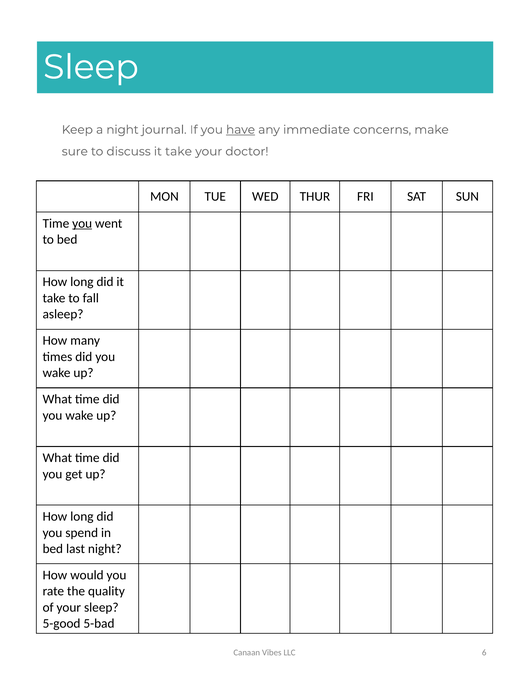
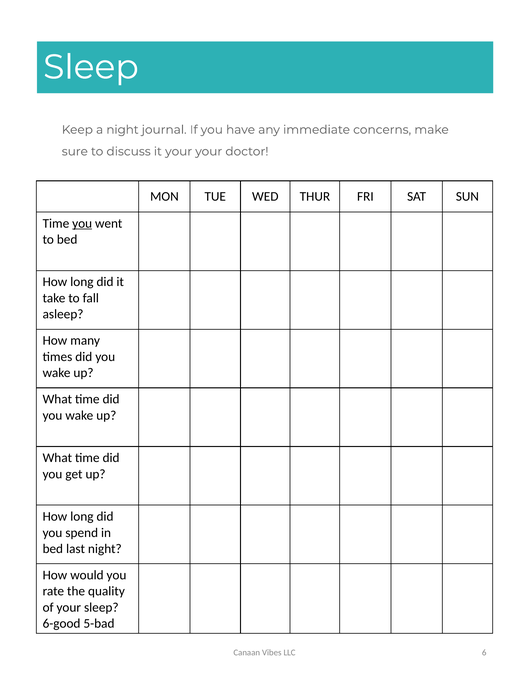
have underline: present -> none (241, 130)
discuss it take: take -> your (179, 152)
5-good: 5-good -> 6-good (62, 624)
